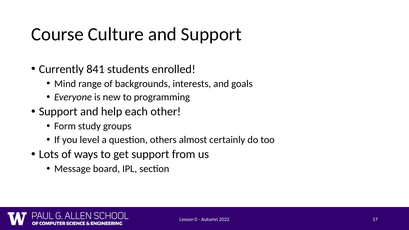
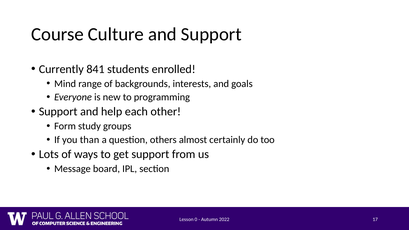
level: level -> than (90, 140)
